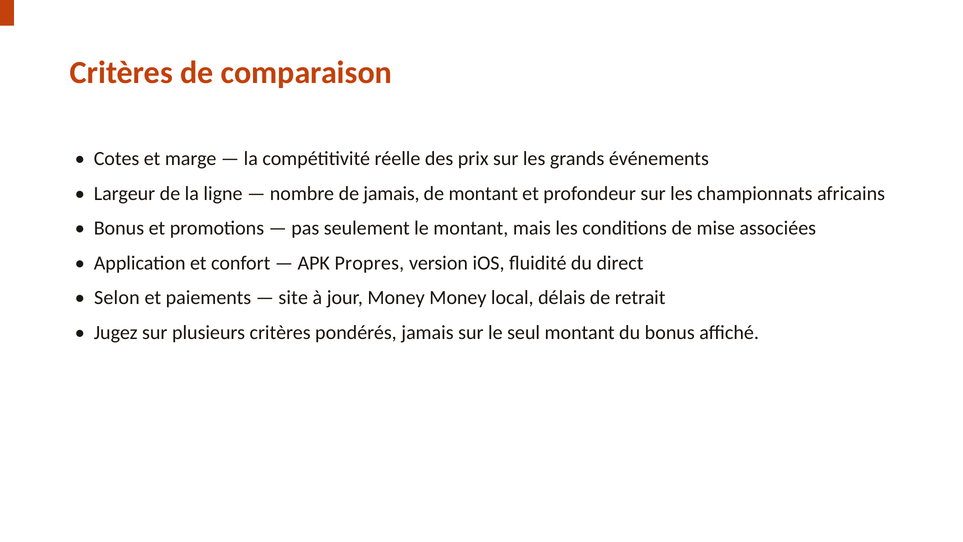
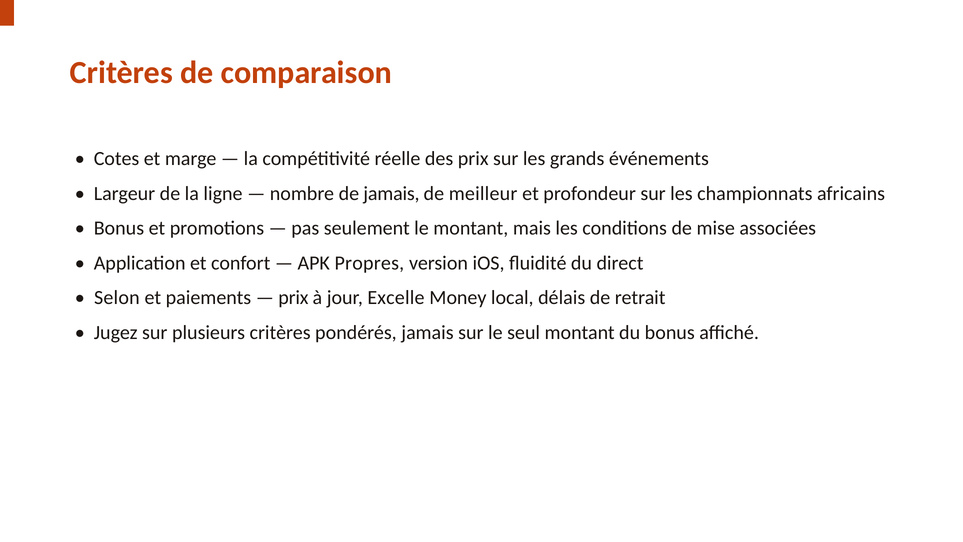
de montant: montant -> meilleur (483, 193)
site: site -> prix (293, 298)
jour Money: Money -> Excelle (396, 298)
